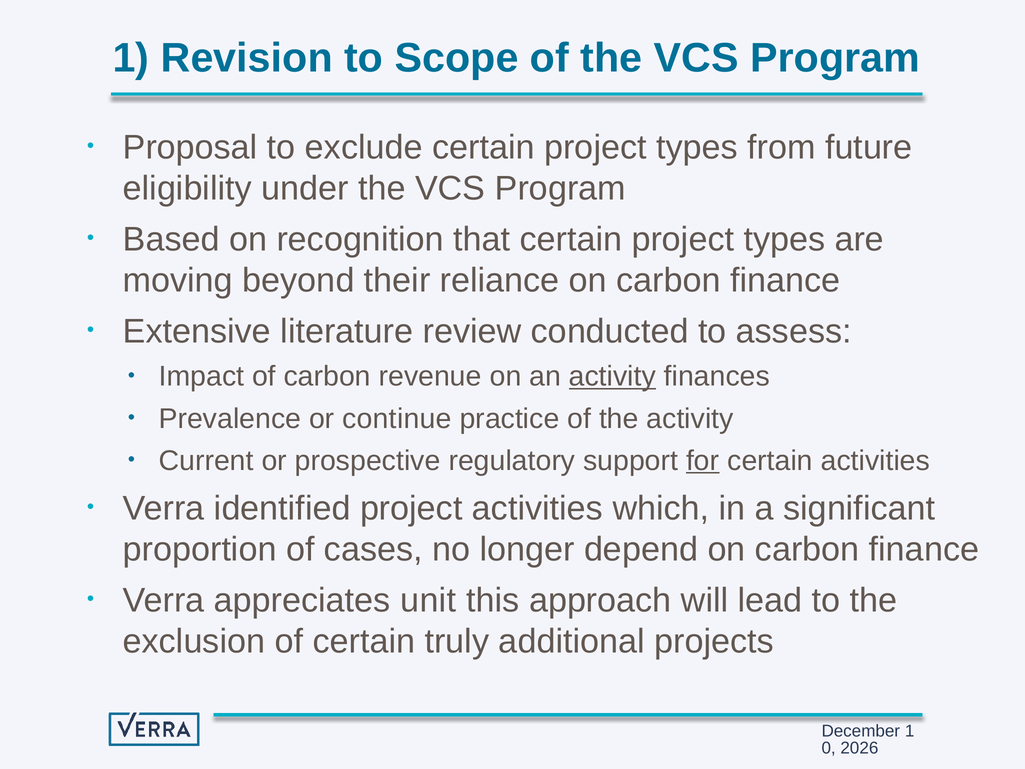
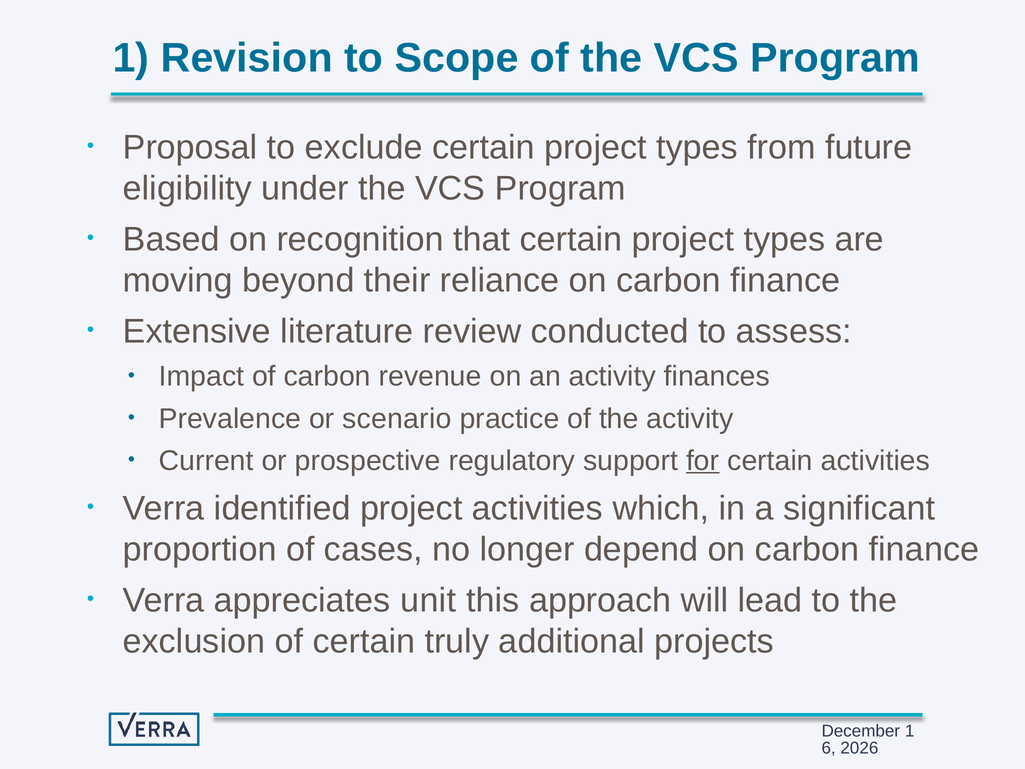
activity underline: present -> none (612, 376)
continue: continue -> scenario (397, 418)
0: 0 -> 6 (829, 748)
